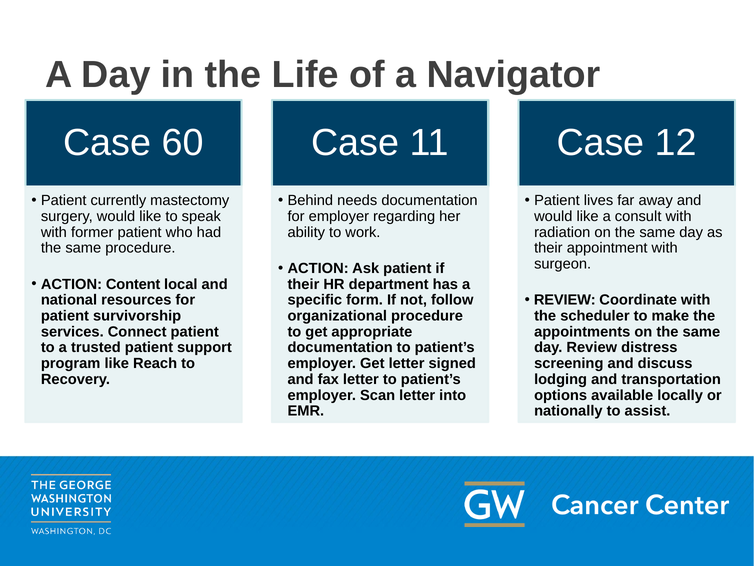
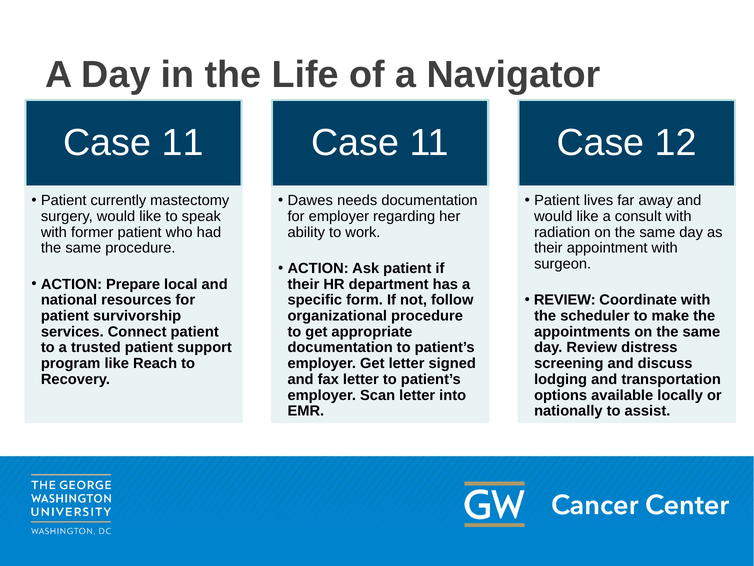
60: 60 -> 11 (183, 143)
Behind: Behind -> Dawes (310, 200)
Content: Content -> Prepare (133, 284)
